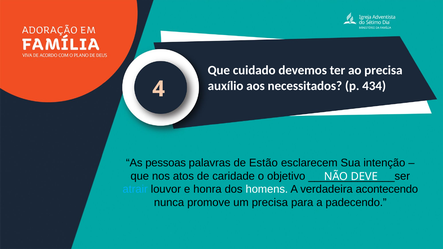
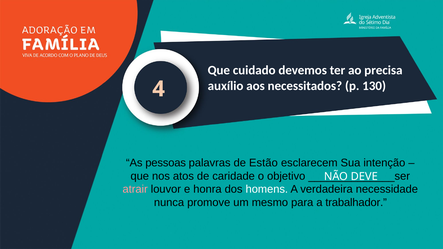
434: 434 -> 130 (374, 86)
atrair colour: light blue -> pink (135, 189)
acontecendo: acontecendo -> necessidade (387, 189)
um precisa: precisa -> mesmo (270, 203)
padecendo: padecendo -> trabalhador (356, 203)
